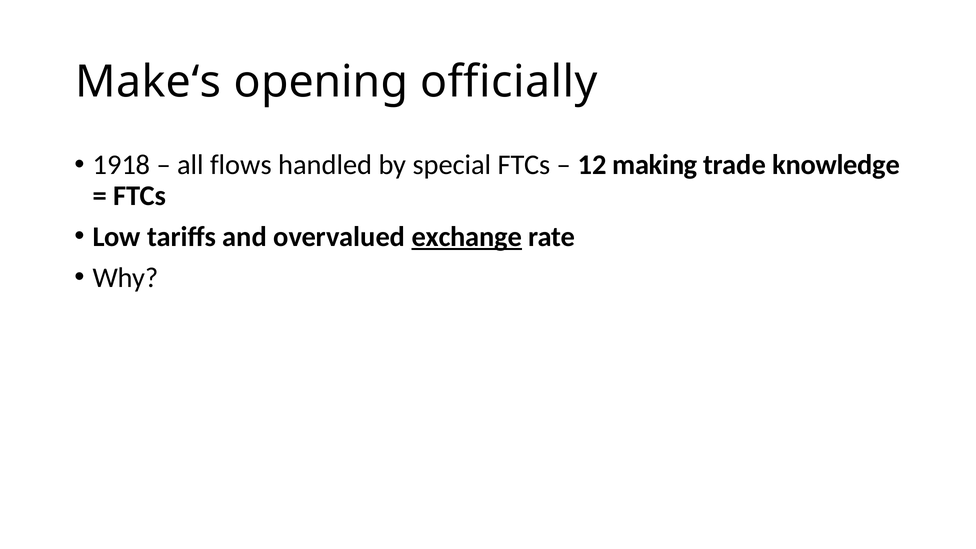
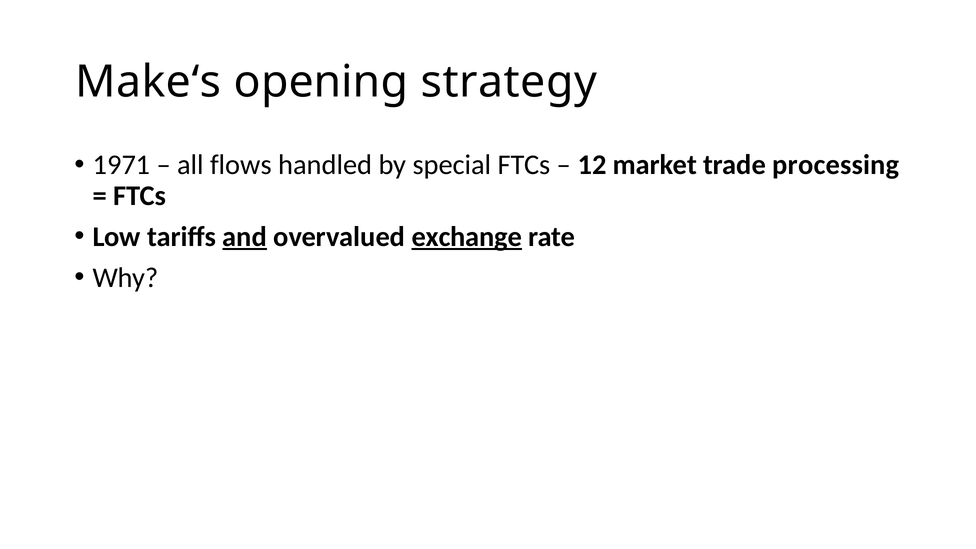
officially: officially -> strategy (509, 82)
1918: 1918 -> 1971 (122, 165)
making: making -> market (655, 165)
knowledge: knowledge -> processing (836, 165)
and underline: none -> present (245, 237)
